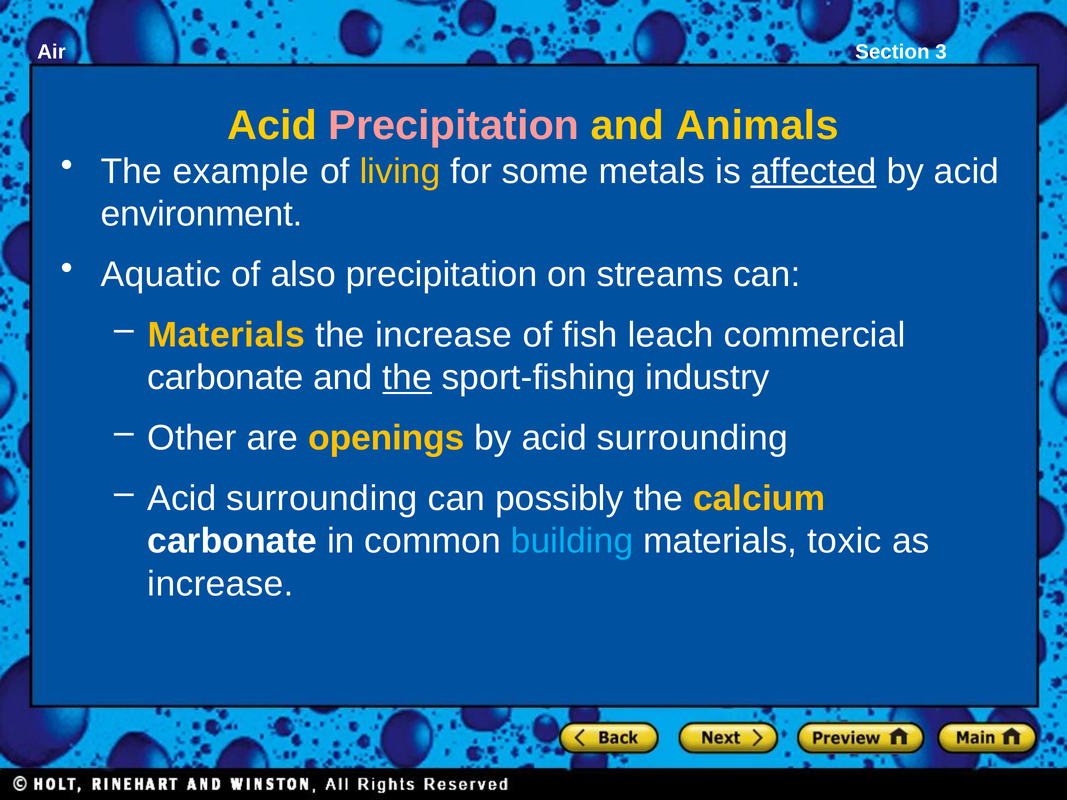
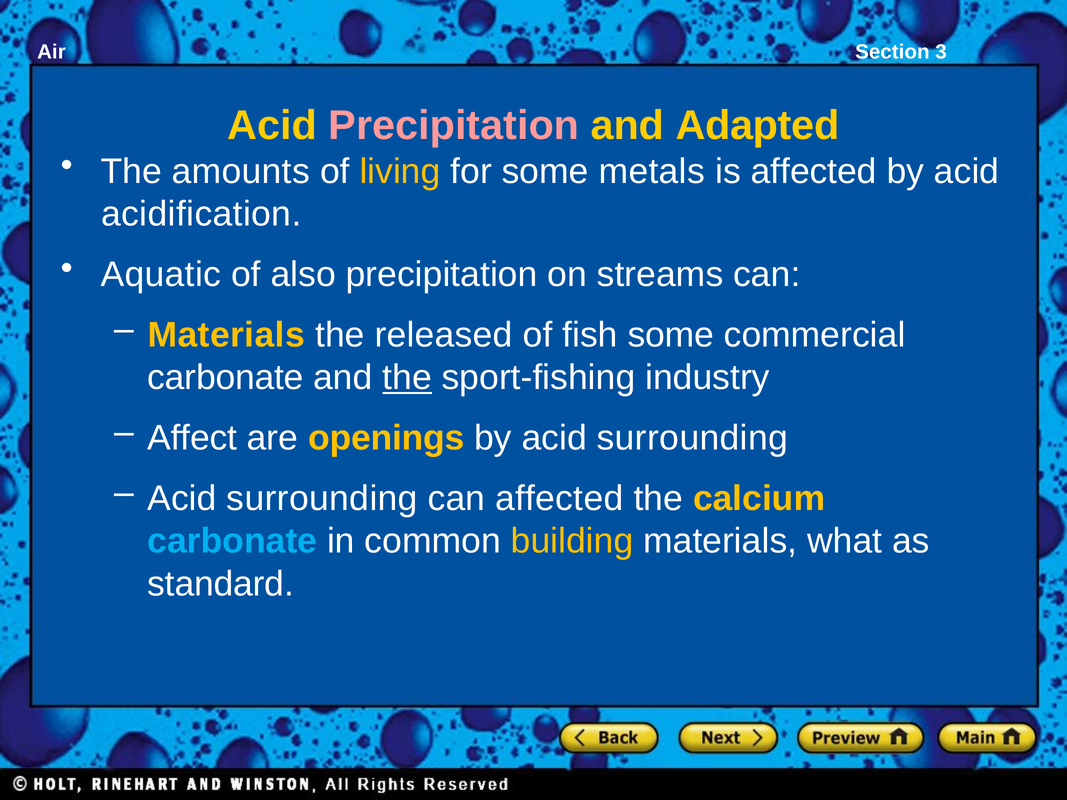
Animals: Animals -> Adapted (758, 126)
example: example -> amounts (241, 171)
affected underline: present -> none (814, 171)
environment: environment -> acidification (201, 214)
the increase: increase -> released (444, 335)
fish leach: leach -> some (671, 335)
Other: Other -> Affect (192, 438)
can possibly: possibly -> affected (559, 499)
carbonate colour: white -> light blue (232, 541)
building colour: light blue -> yellow (572, 541)
toxic: toxic -> what (845, 541)
increase: increase -> standard (221, 584)
